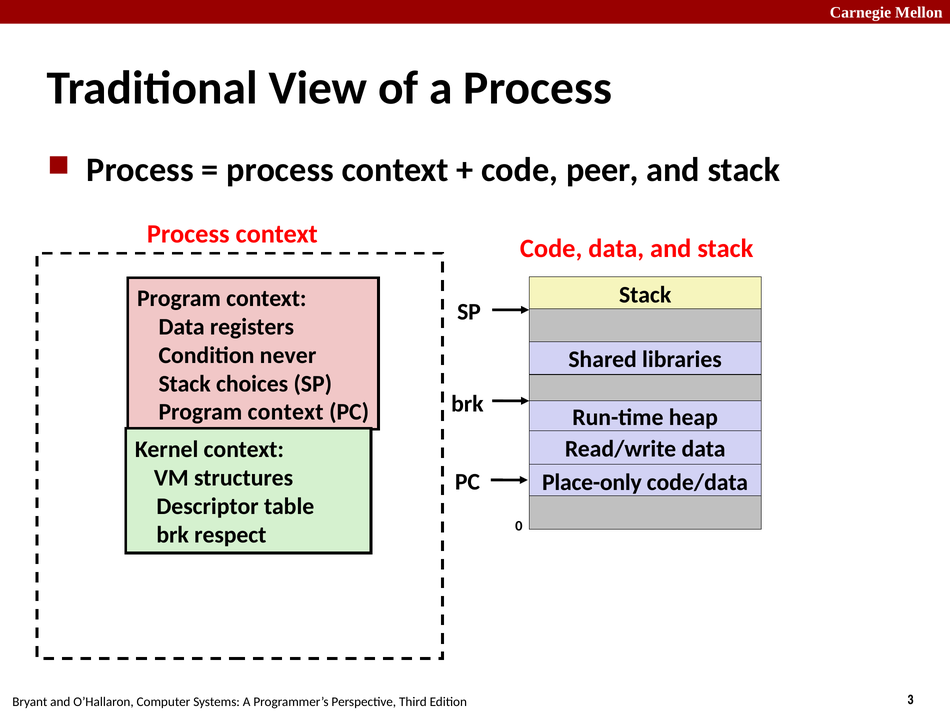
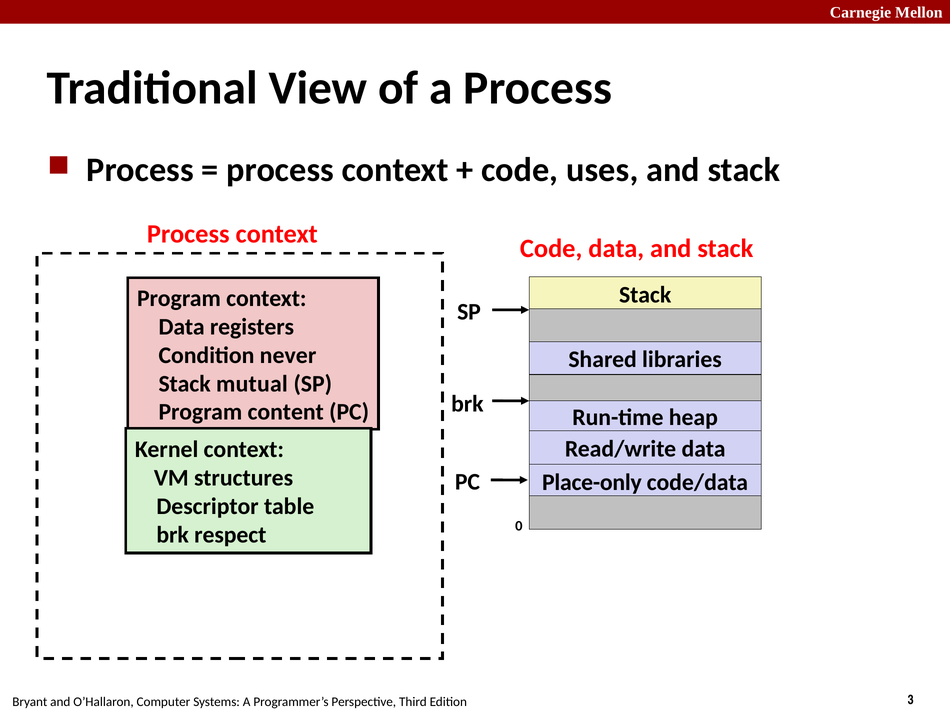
peer: peer -> uses (602, 170)
choices: choices -> mutual (252, 384)
context: context -> content (286, 412)
